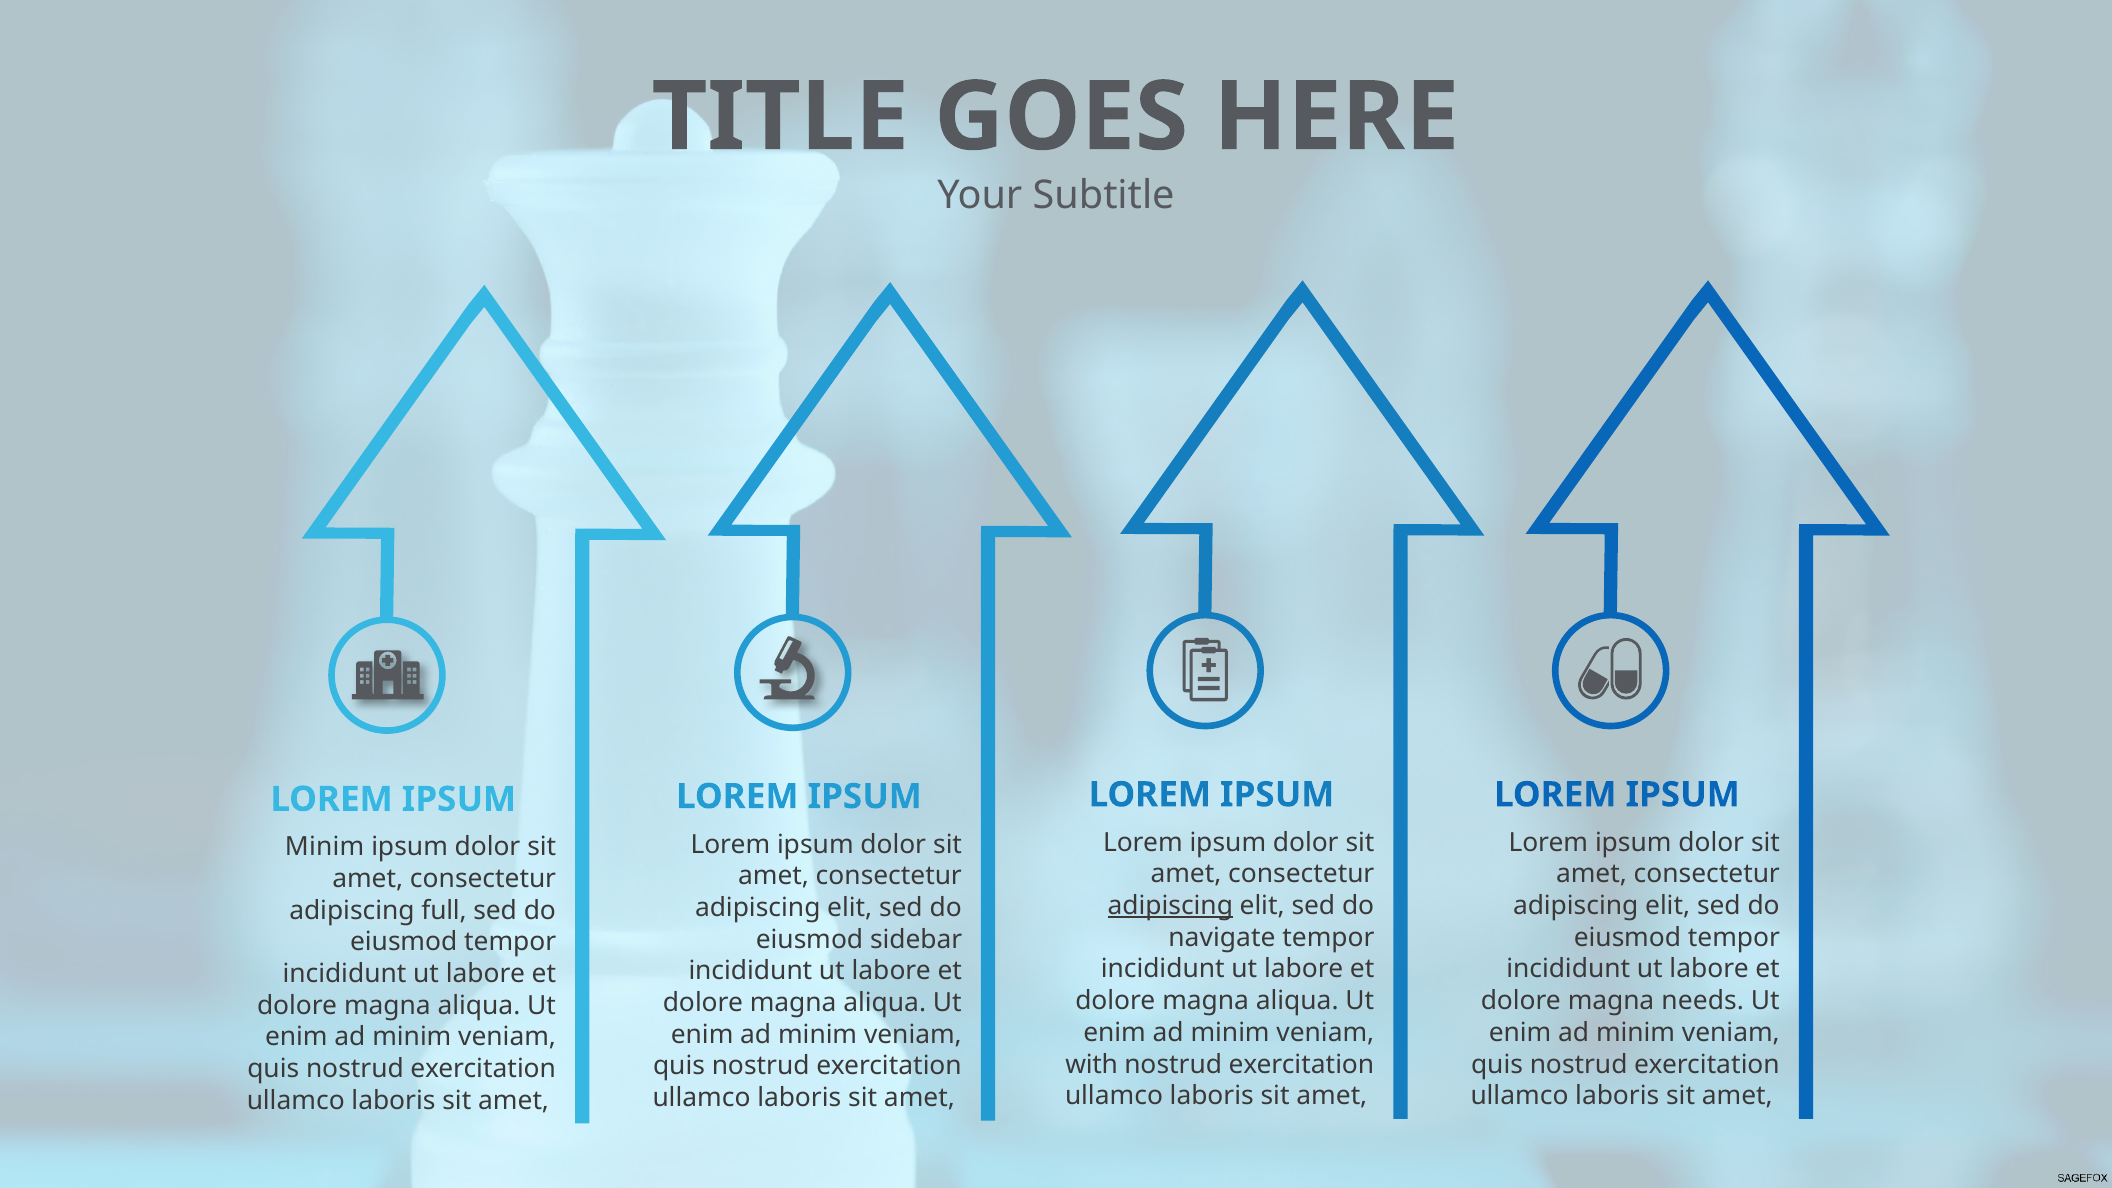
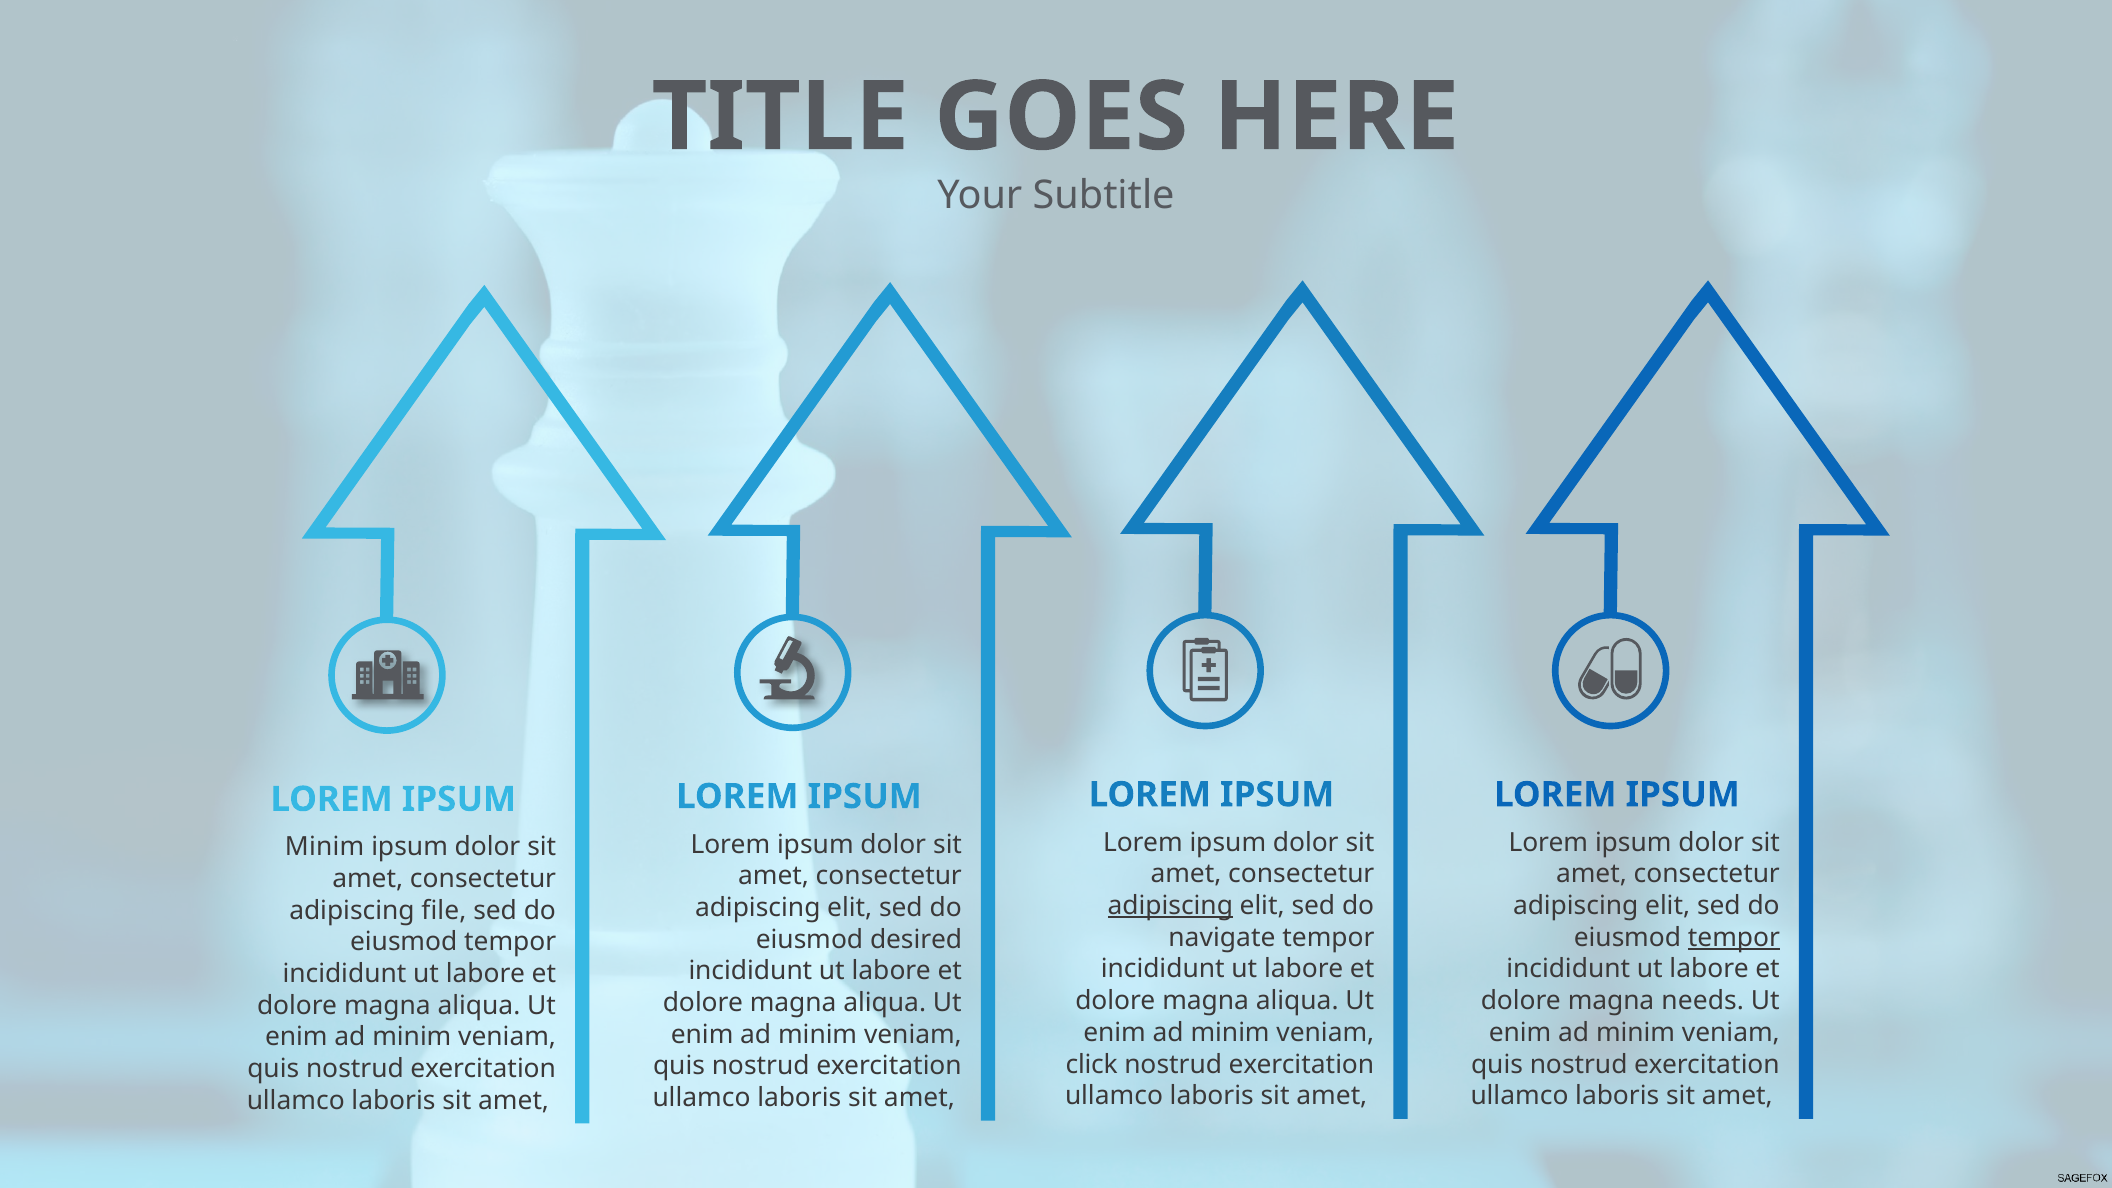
full: full -> file (444, 910)
tempor underline: none -> present (1734, 938)
sidebar: sidebar -> desired (916, 939)
with: with -> click (1092, 1064)
